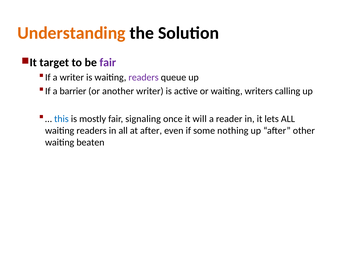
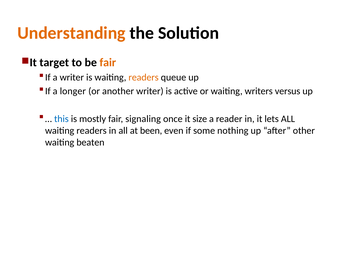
fair colour: purple -> orange (108, 62)
readers colour: purple -> orange (144, 77)
barrier: barrier -> longer (73, 91)
calling: calling -> versus (288, 91)
will: will -> size (200, 119)
at after: after -> been (151, 130)
